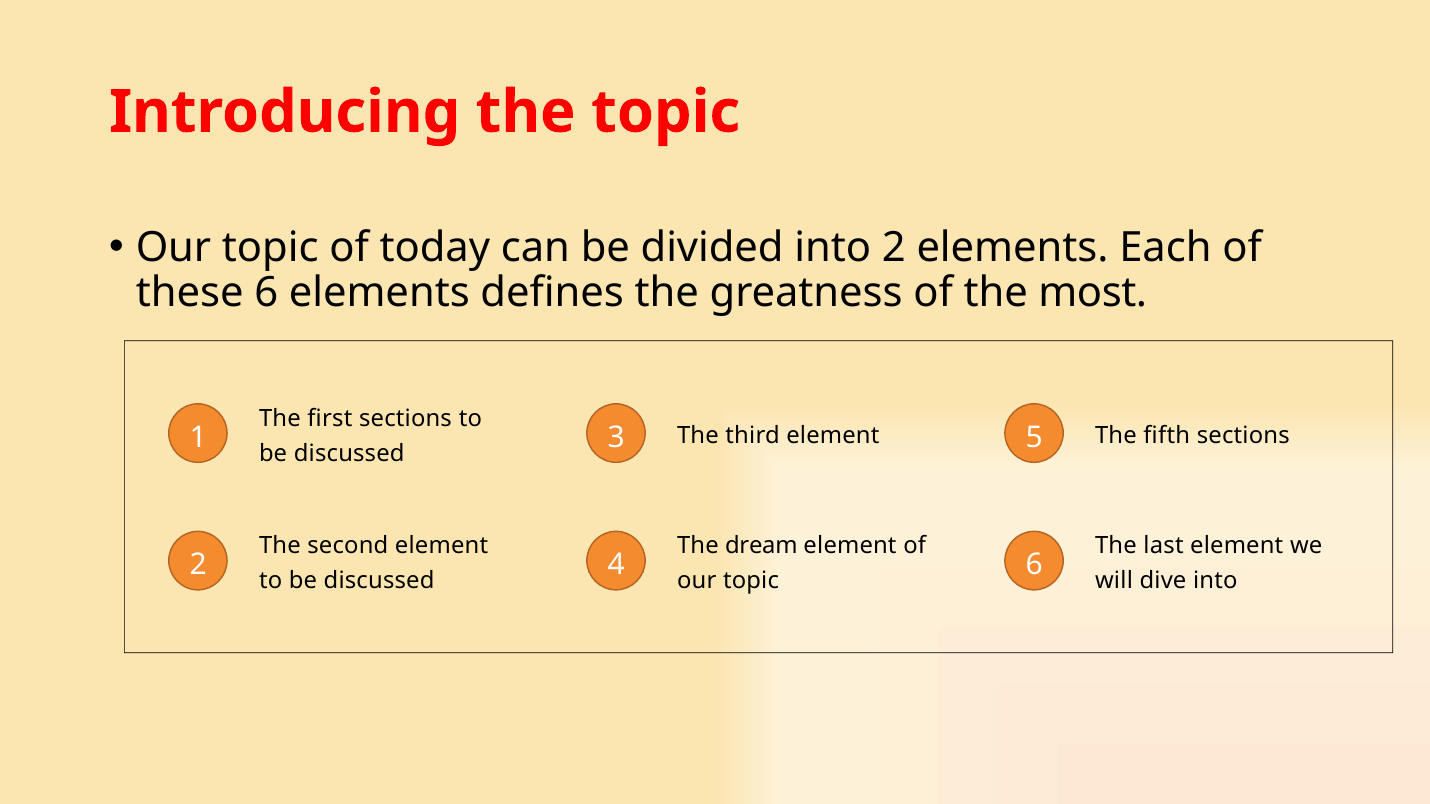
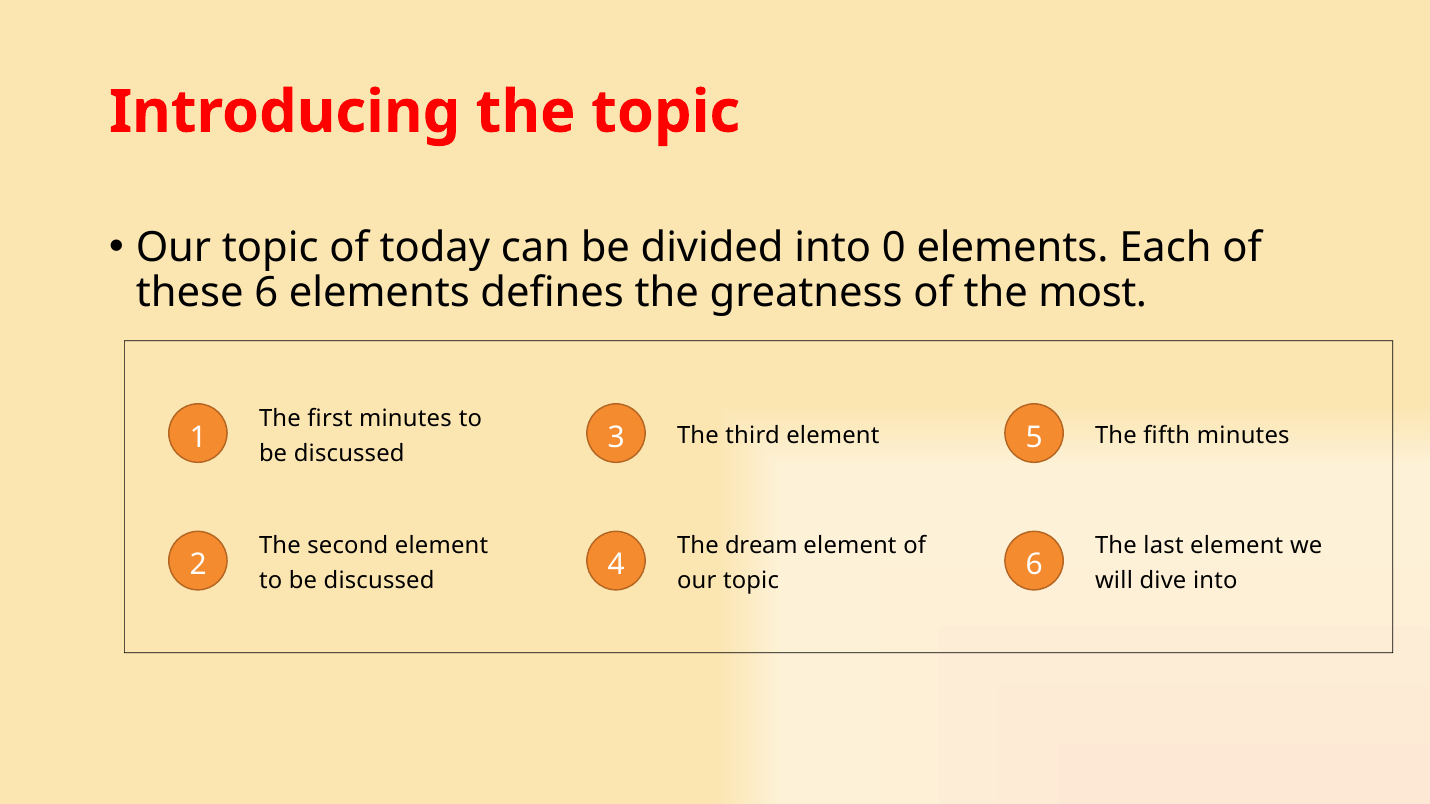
into 2: 2 -> 0 (894, 247)
first sections: sections -> minutes (405, 419)
fifth sections: sections -> minutes (1243, 436)
